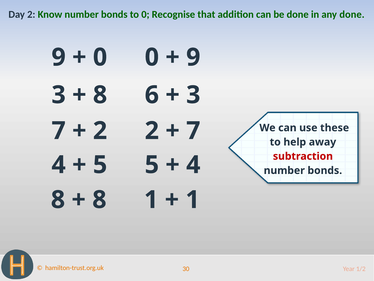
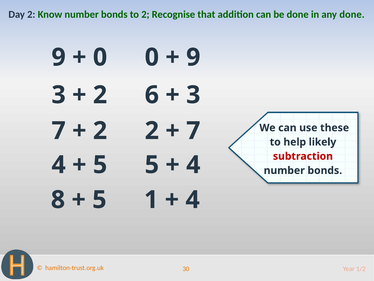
to 0: 0 -> 2 (145, 14)
8: 8 -> 2 (100, 95)
away: away -> likely (323, 142)
8: 8 -> 5 (99, 199)
1: 1 -> 4 (193, 199)
